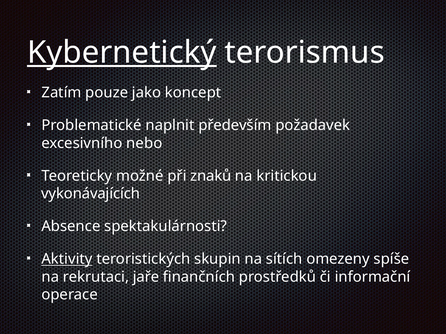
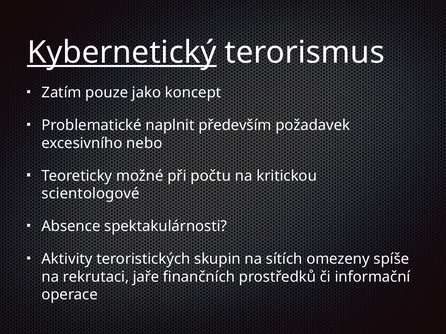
znaků: znaků -> počtu (211, 176)
vykonávajících: vykonávajících -> scientologové (90, 194)
Aktivity underline: present -> none (67, 259)
